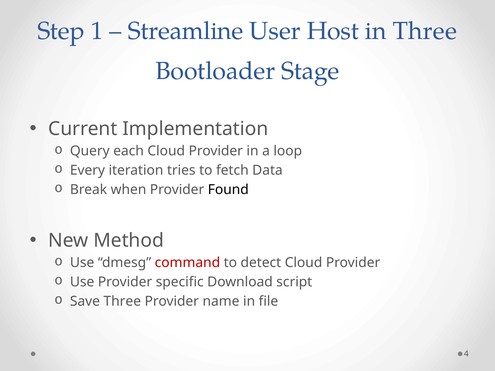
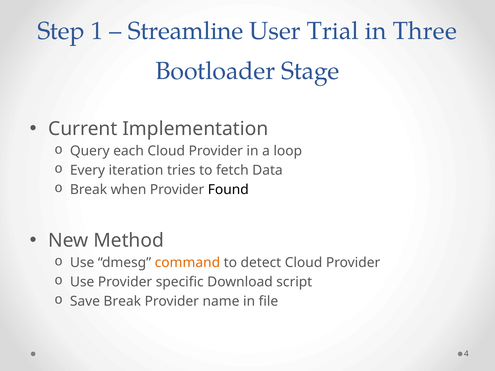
Host: Host -> Trial (333, 31)
command colour: red -> orange (187, 263)
Save Three: Three -> Break (122, 301)
